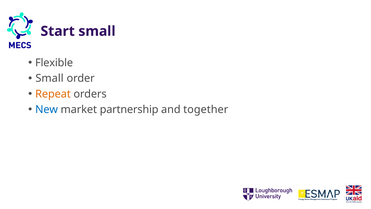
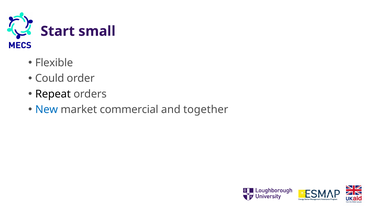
Small: Small -> Could (50, 78)
Repeat colour: orange -> black (53, 94)
partnership: partnership -> commercial (129, 109)
